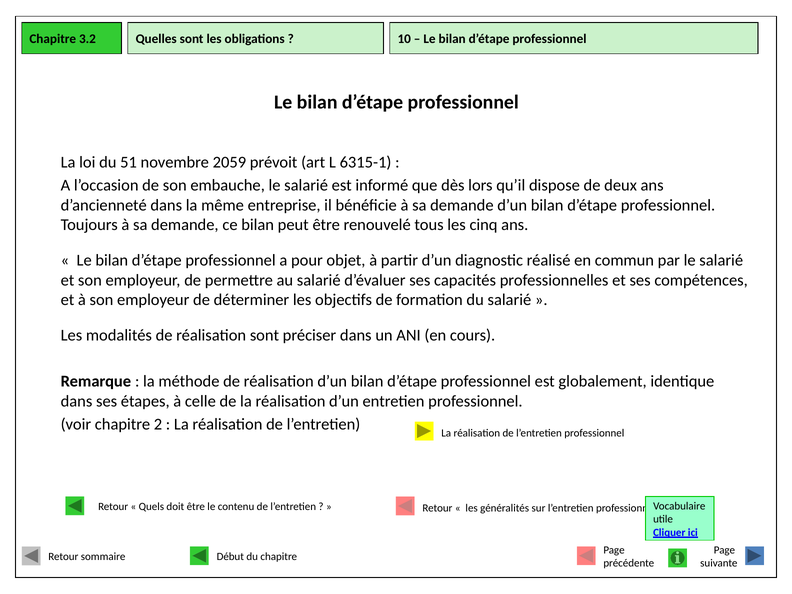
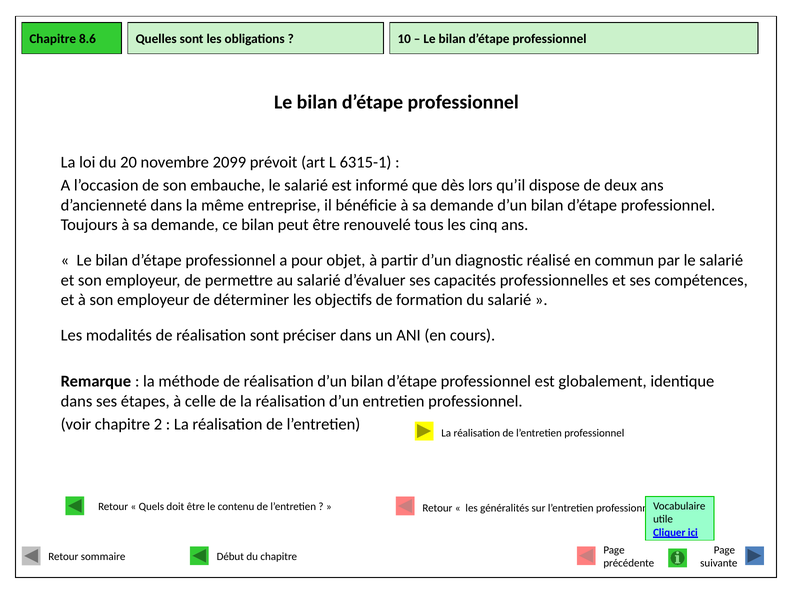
3.2: 3.2 -> 8.6 (87, 39)
51: 51 -> 20 (129, 162)
2059: 2059 -> 2099 (229, 162)
